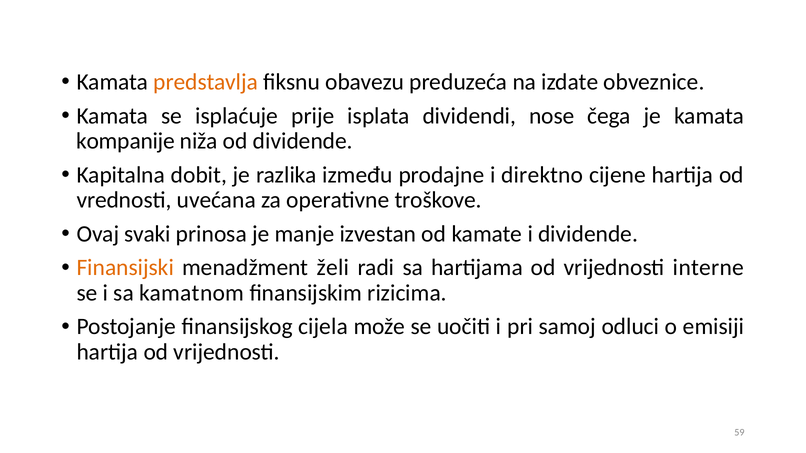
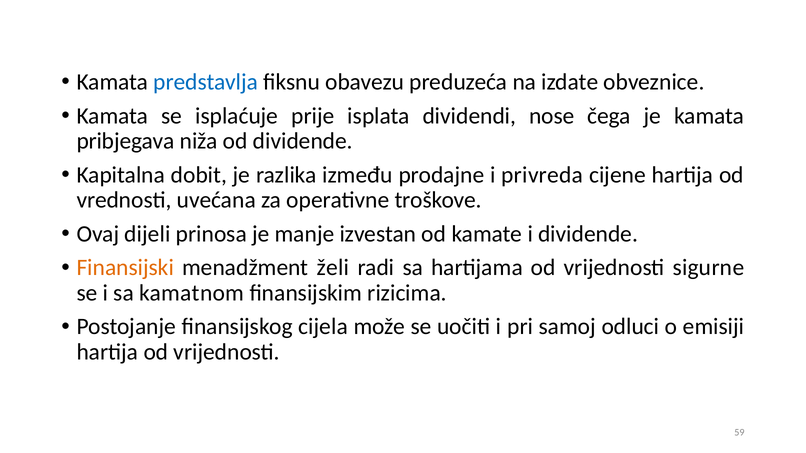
predstavlja colour: orange -> blue (206, 82)
kompanije: kompanije -> pribjegava (126, 141)
direktno: direktno -> privreda (542, 175)
svaki: svaki -> dijeli (148, 234)
interne: interne -> sigurne (708, 268)
